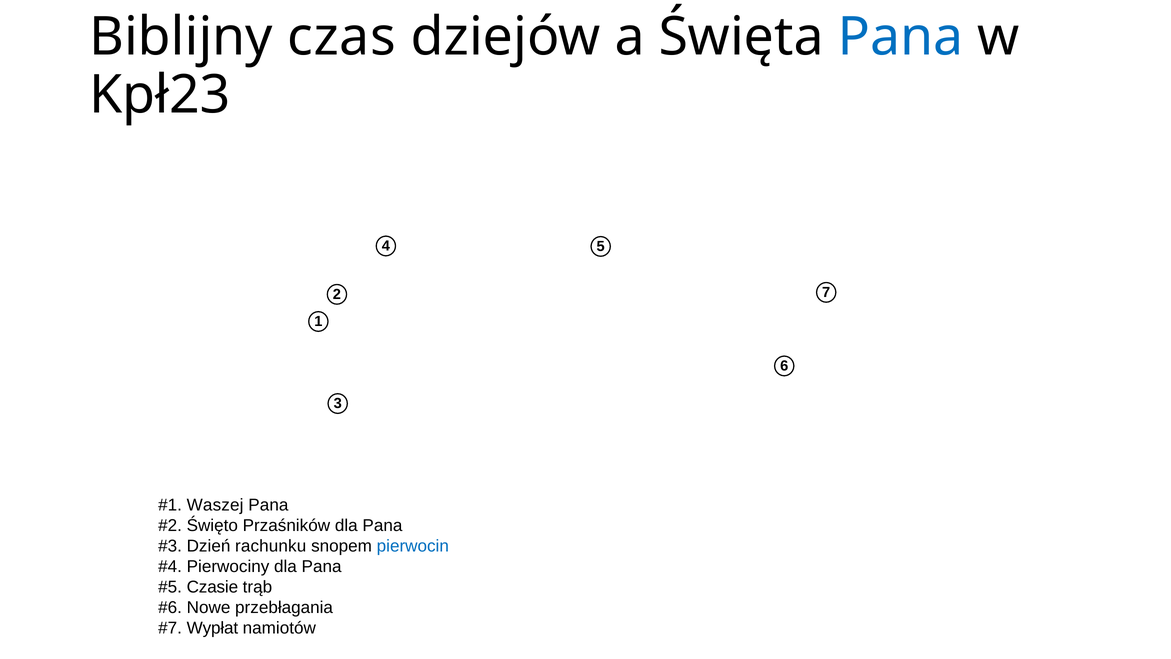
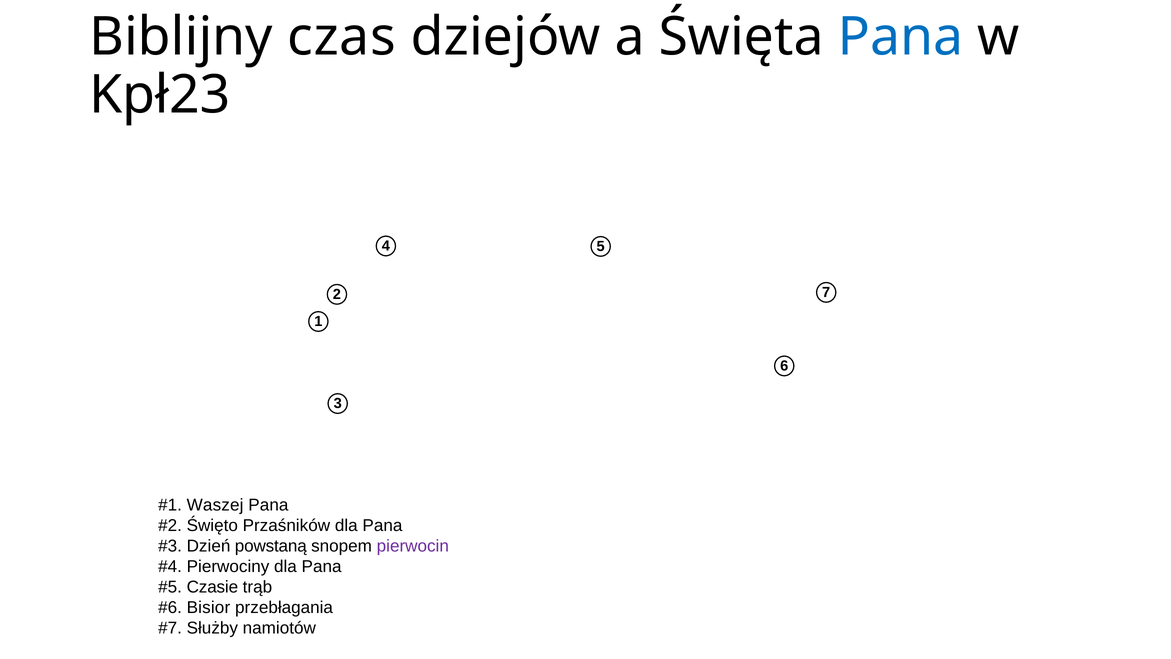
rachunku: rachunku -> powstaną (271, 546)
pierwocin colour: blue -> purple (413, 546)
Nowe: Nowe -> Bisior (208, 607)
Wypłat: Wypłat -> Służby (212, 628)
